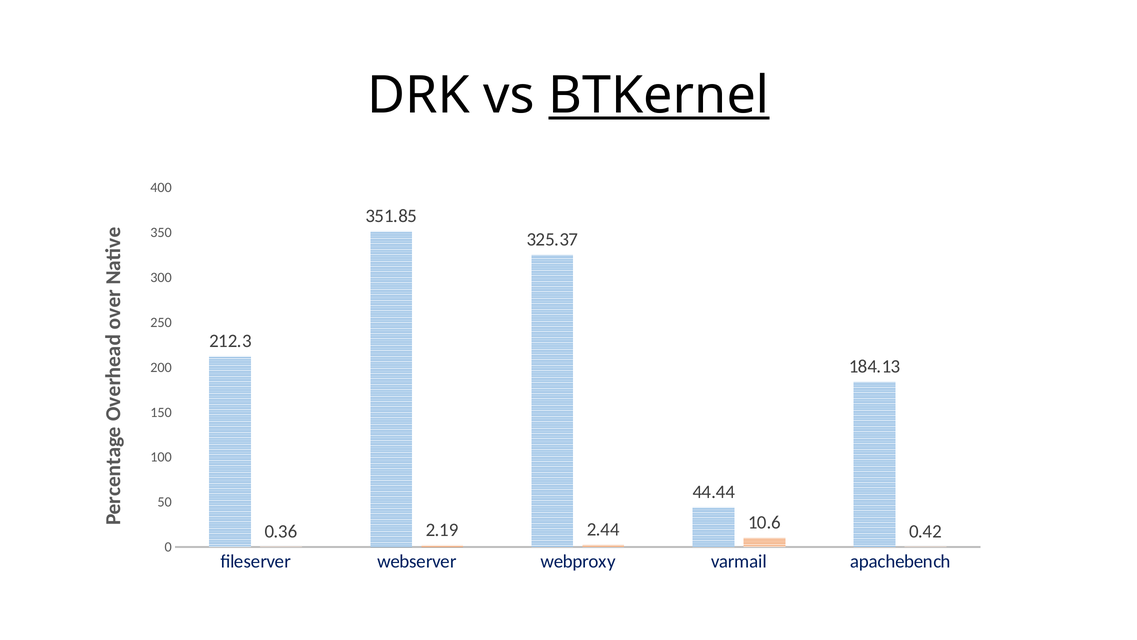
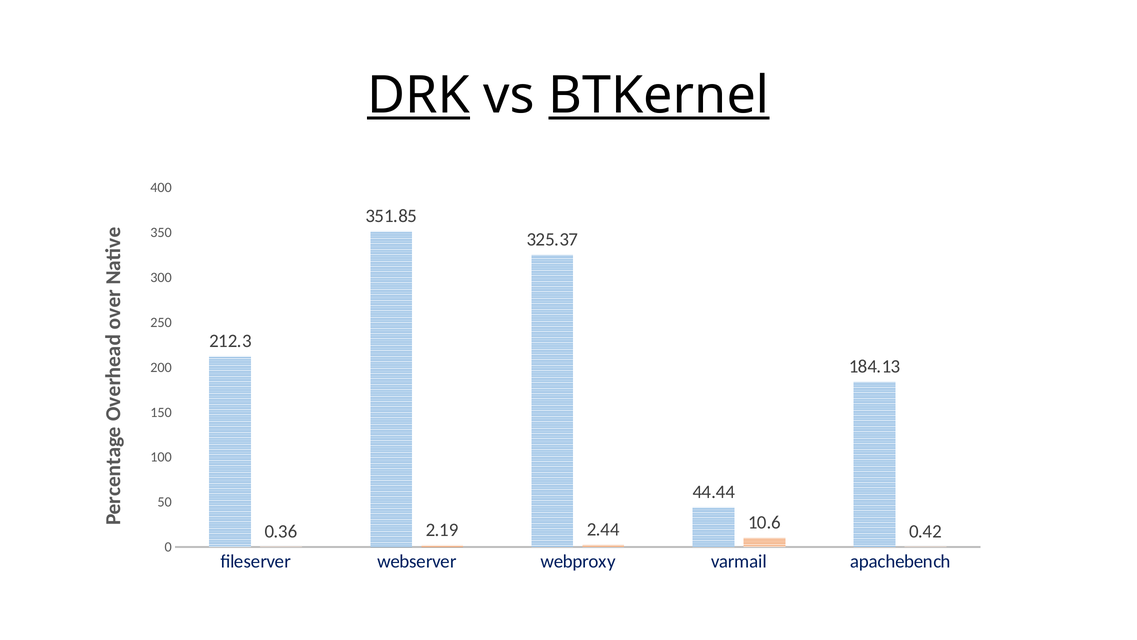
DRK underline: none -> present (418, 96)
